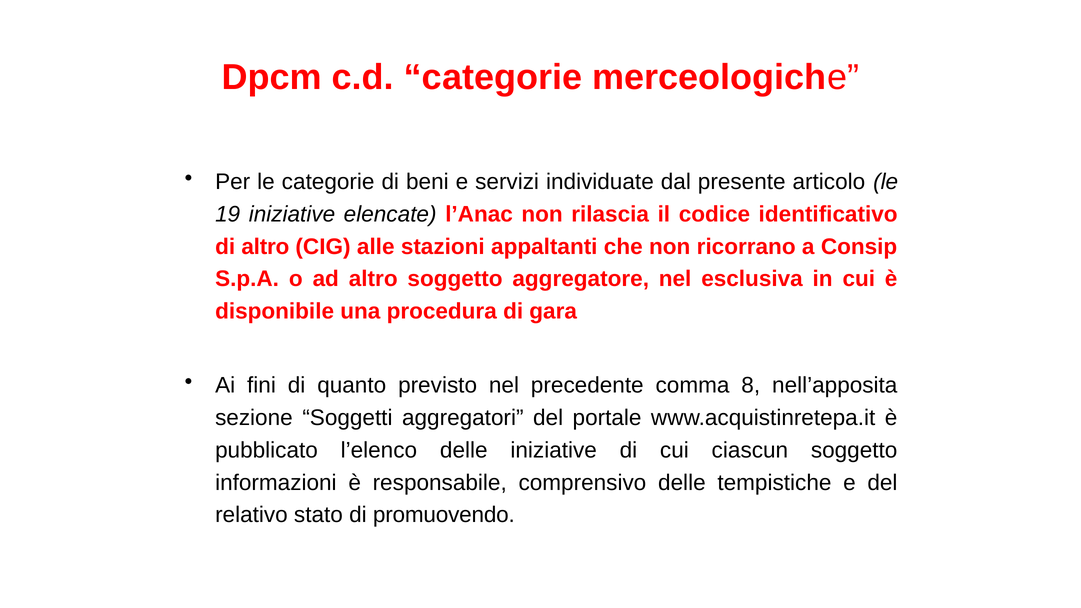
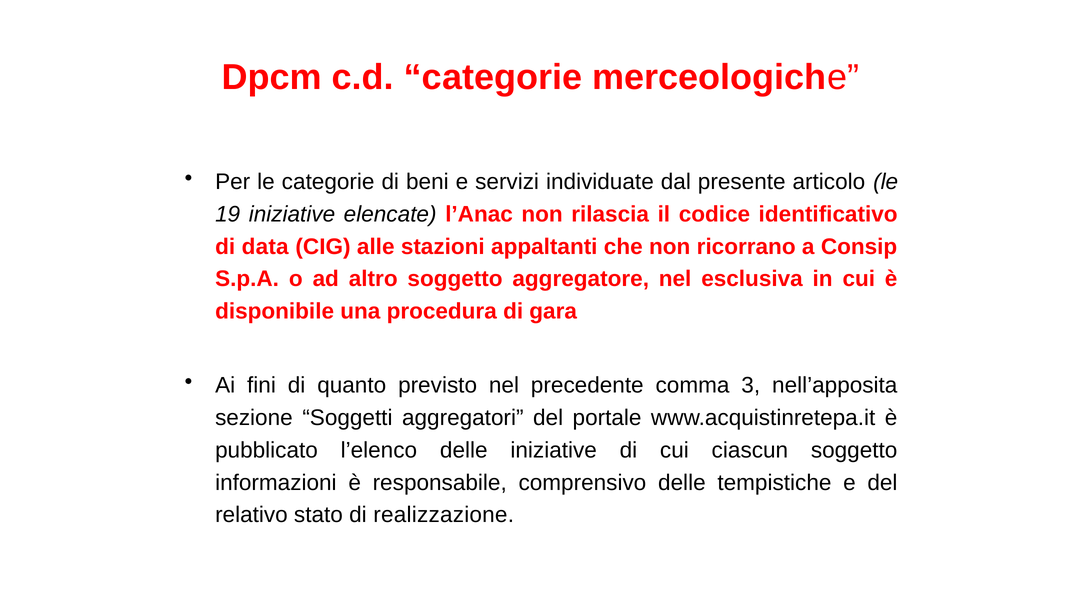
di altro: altro -> data (265, 247)
8: 8 -> 3 (751, 385)
promuovendo: promuovendo -> realizzazione (444, 515)
